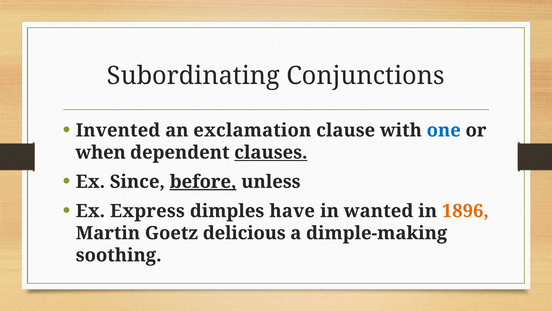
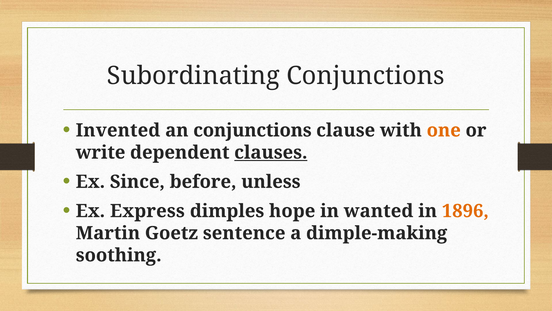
an exclamation: exclamation -> conjunctions (252, 130)
one colour: blue -> orange (444, 130)
when: when -> write (101, 152)
before underline: present -> none (203, 181)
have: have -> hope (292, 211)
delicious: delicious -> sentence (244, 233)
